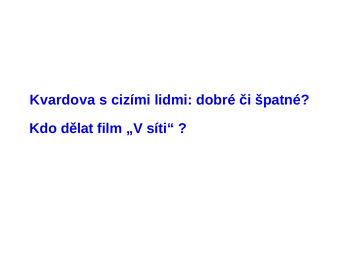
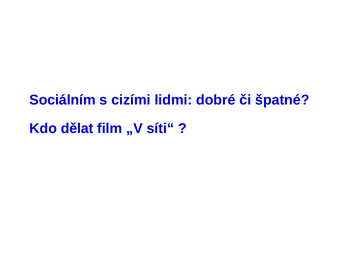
Kvardova: Kvardova -> Sociálním (63, 100)
